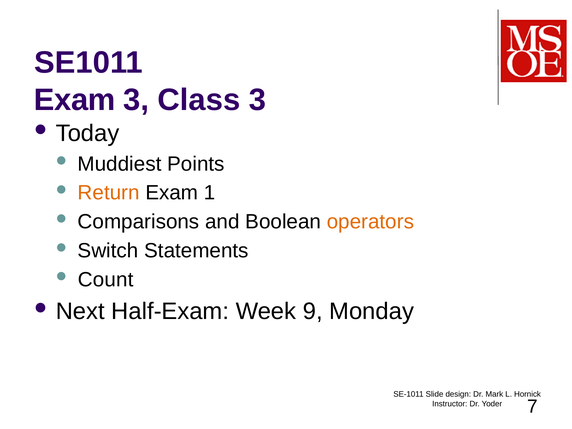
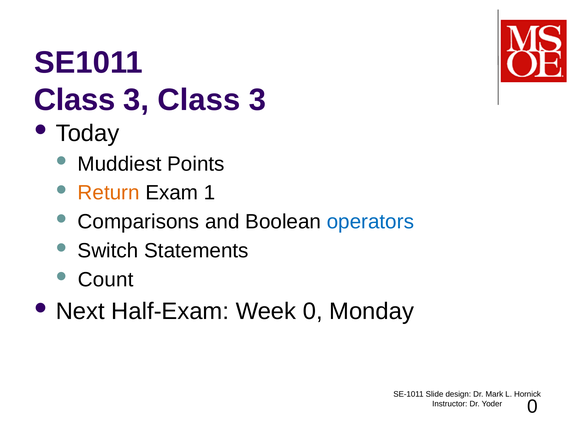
Exam: Exam -> Class (75, 100)
operators colour: orange -> blue (370, 222)
Week 9: 9 -> 0 (313, 311)
Yoder 7: 7 -> 0 (532, 407)
